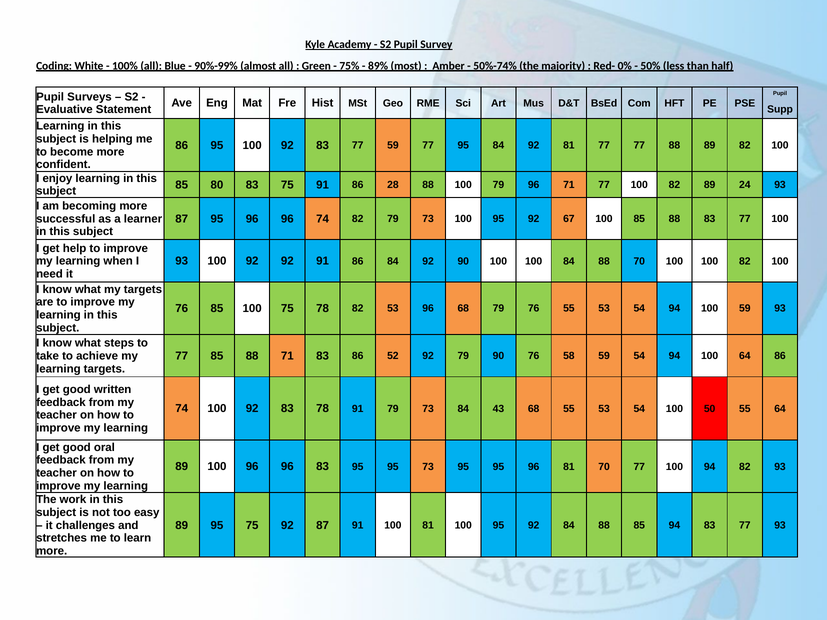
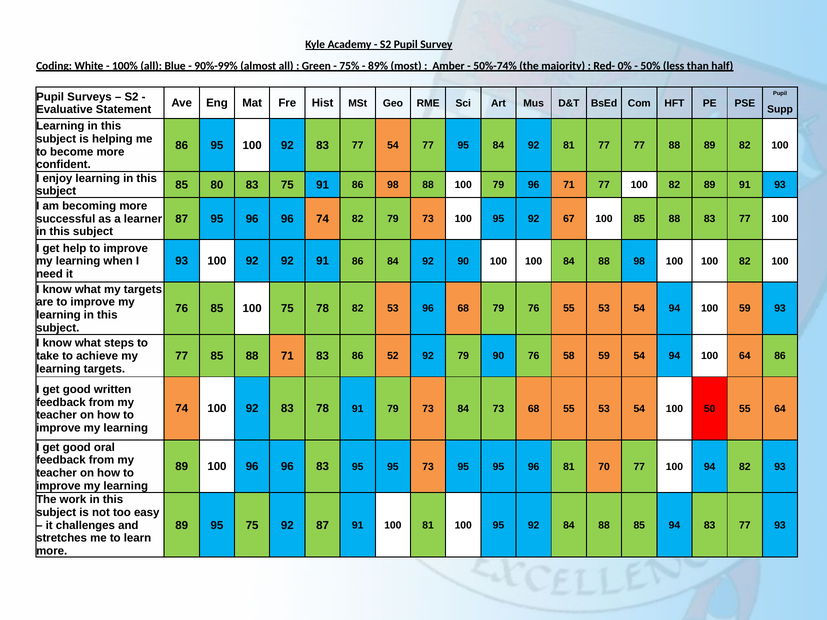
77 59: 59 -> 54 (393, 145)
86 28: 28 -> 98 (393, 185)
89 24: 24 -> 91 (745, 185)
88 70: 70 -> 98 (639, 261)
84 43: 43 -> 73 (498, 409)
